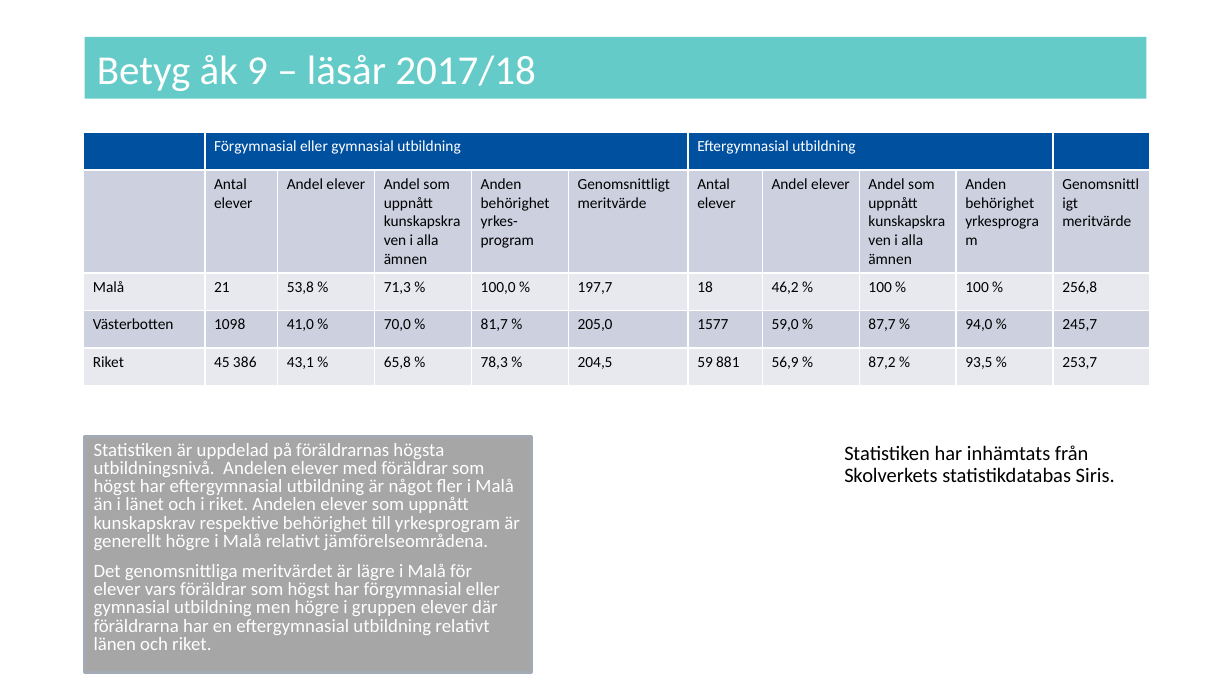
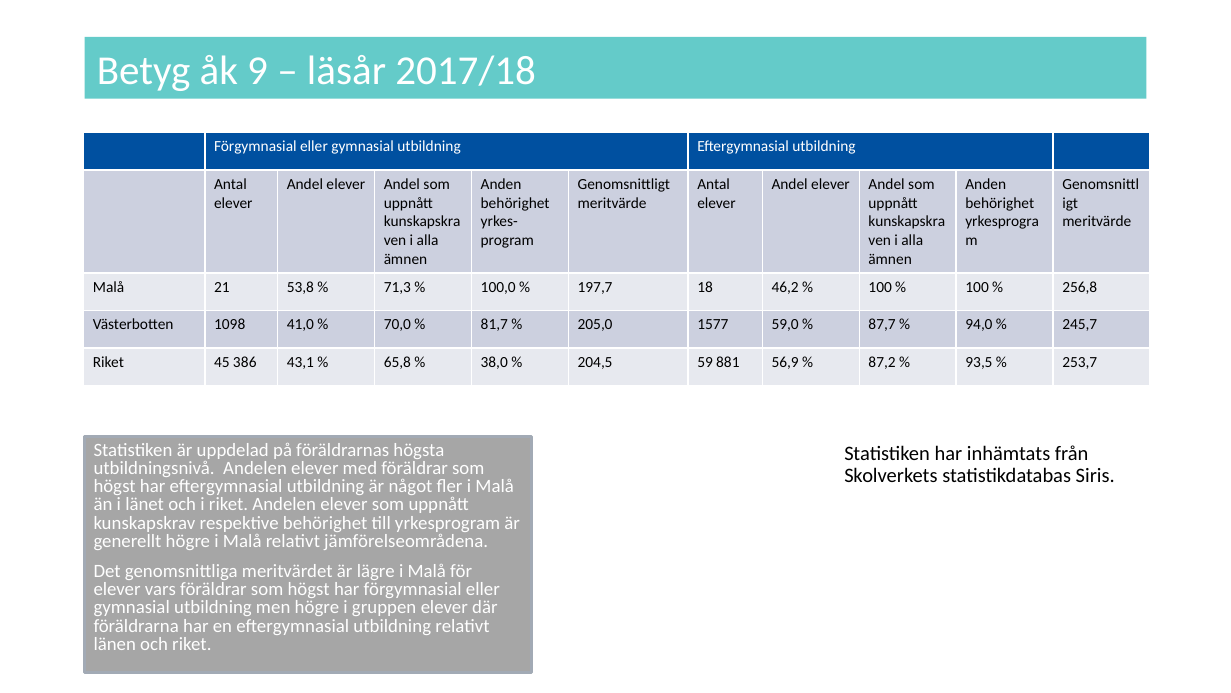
78,3: 78,3 -> 38,0 (494, 362)
